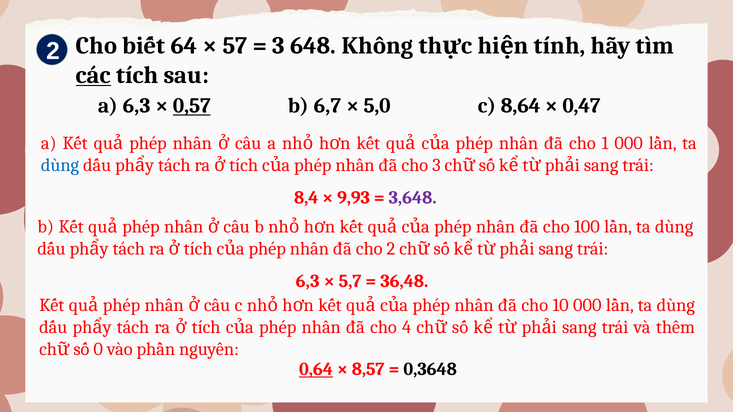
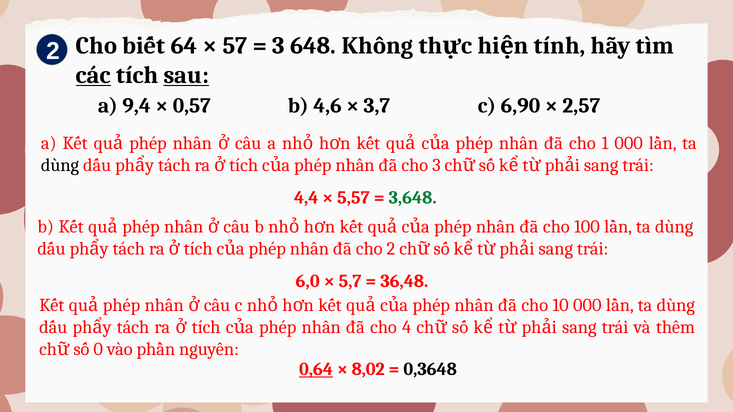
sau underline: none -> present (186, 75)
a 6,3: 6,3 -> 9,4 (137, 106)
0,57 underline: present -> none (192, 106)
6,7: 6,7 -> 4,6 (327, 106)
5,0: 5,0 -> 3,7 (377, 106)
8,64: 8,64 -> 6,90 (520, 106)
0,47: 0,47 -> 2,57 (581, 106)
dùng colour: blue -> black (60, 165)
8,4: 8,4 -> 4,4 (306, 198)
9,93: 9,93 -> 5,57 (353, 198)
3,648 colour: purple -> green (413, 198)
6,3: 6,3 -> 6,0 (308, 281)
8,57: 8,57 -> 8,02 (368, 369)
